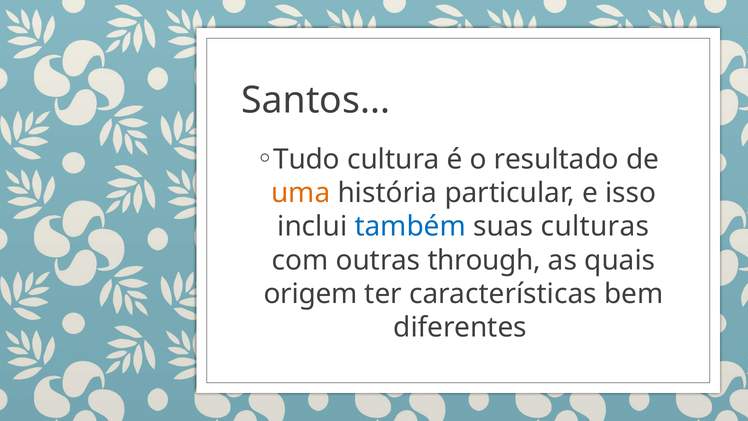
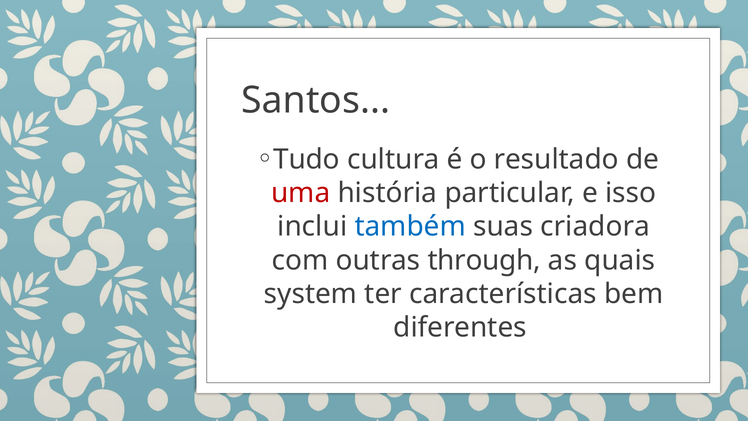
uma colour: orange -> red (301, 193)
culturas: culturas -> criadora (595, 227)
origem: origem -> system (310, 294)
